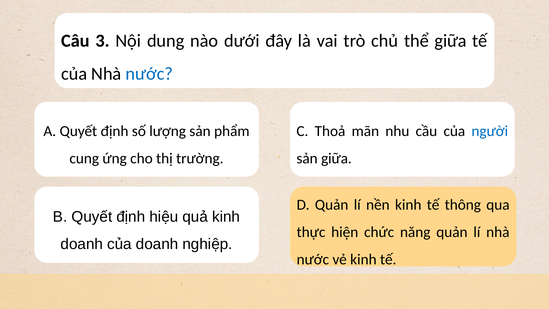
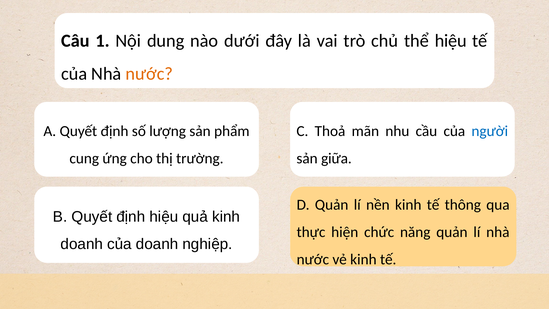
3: 3 -> 1 (102, 41)
thể giữa: giữa -> hiệu (451, 41)
nước colour: blue -> orange (149, 74)
